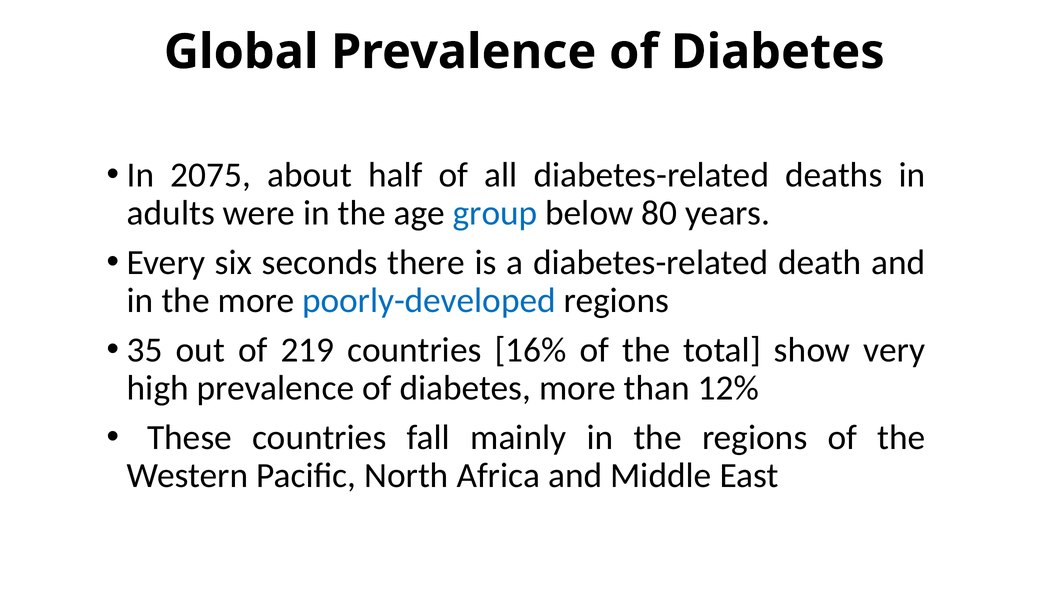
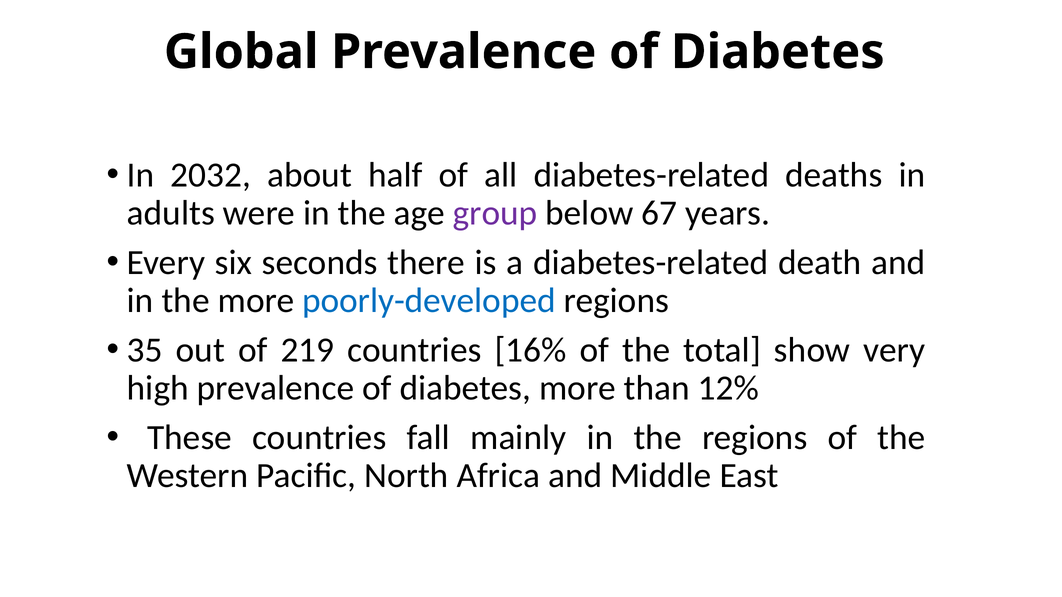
2075: 2075 -> 2032 (211, 175)
group colour: blue -> purple (495, 213)
80: 80 -> 67 (659, 213)
